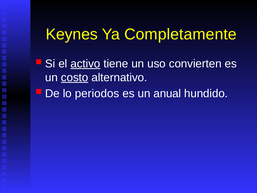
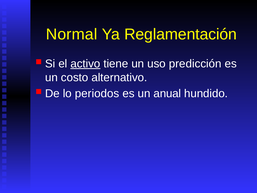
Keynes: Keynes -> Normal (72, 34)
Completamente: Completamente -> Reglamentación (181, 34)
convierten: convierten -> predicción (195, 64)
costo underline: present -> none (75, 77)
